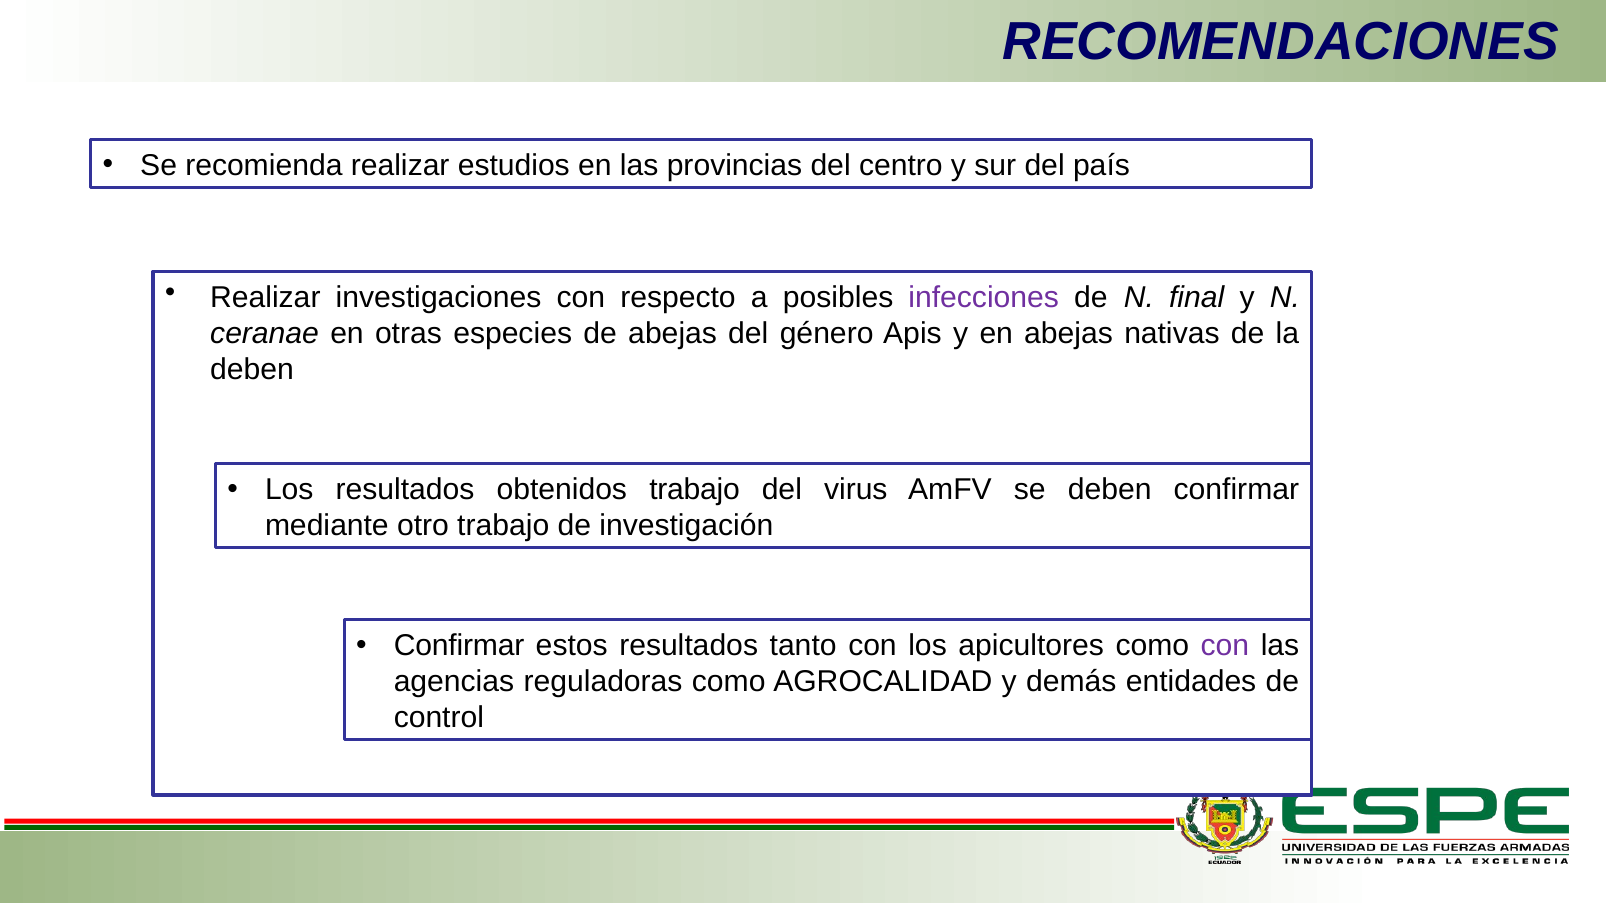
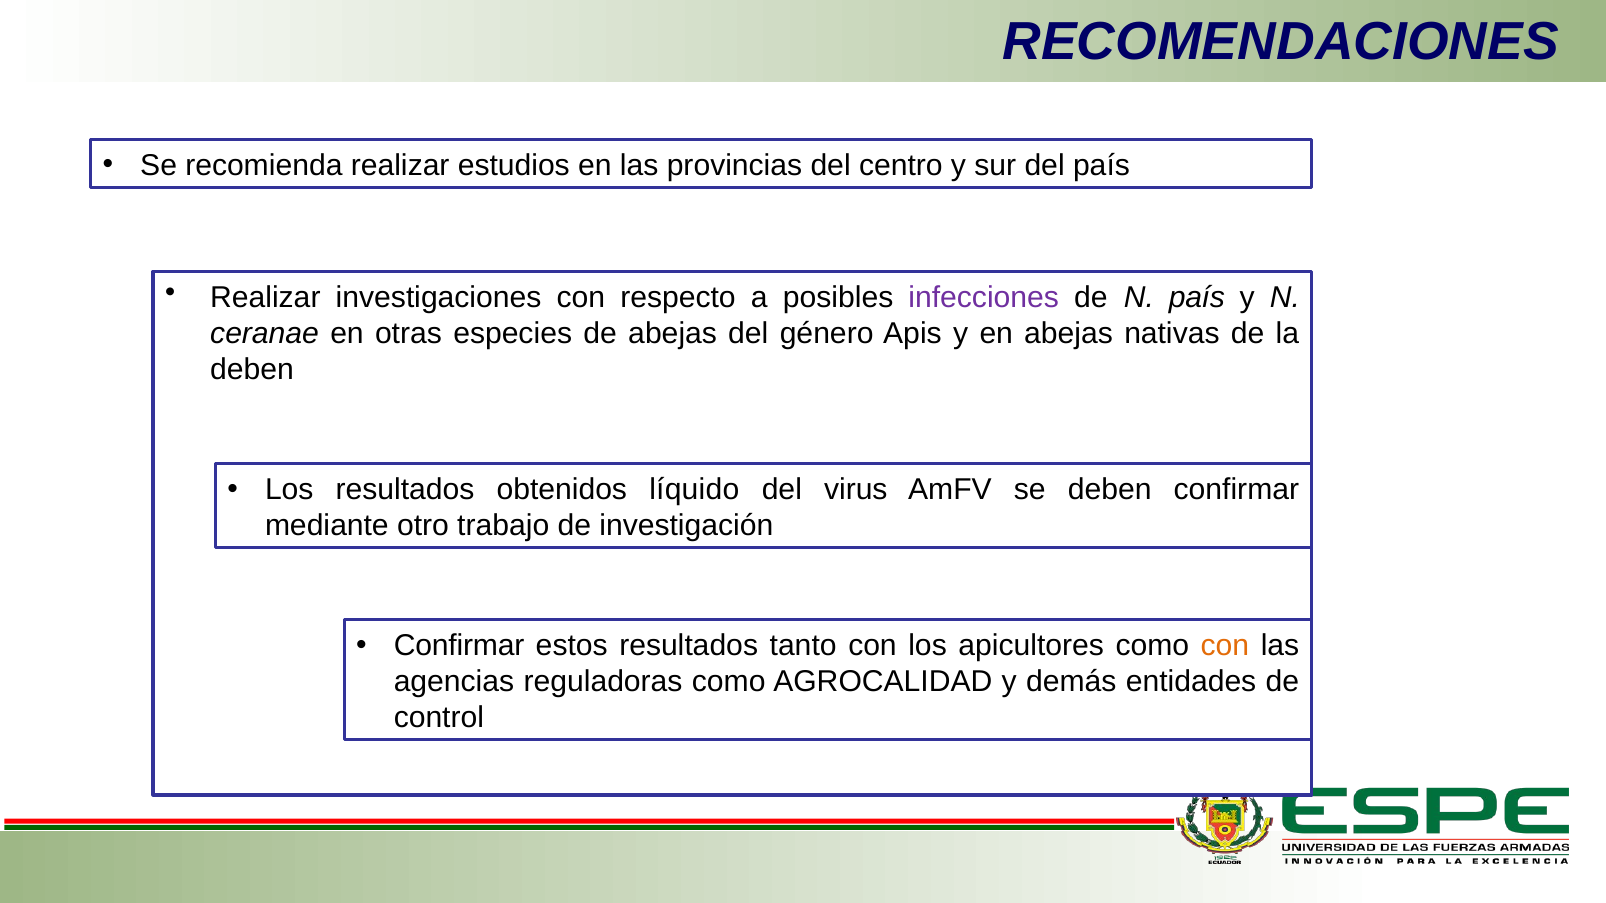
N final: final -> país (1197, 298)
obtenidos trabajo: trabajo -> líquido (694, 490)
con colour: purple -> orange (1225, 646)
